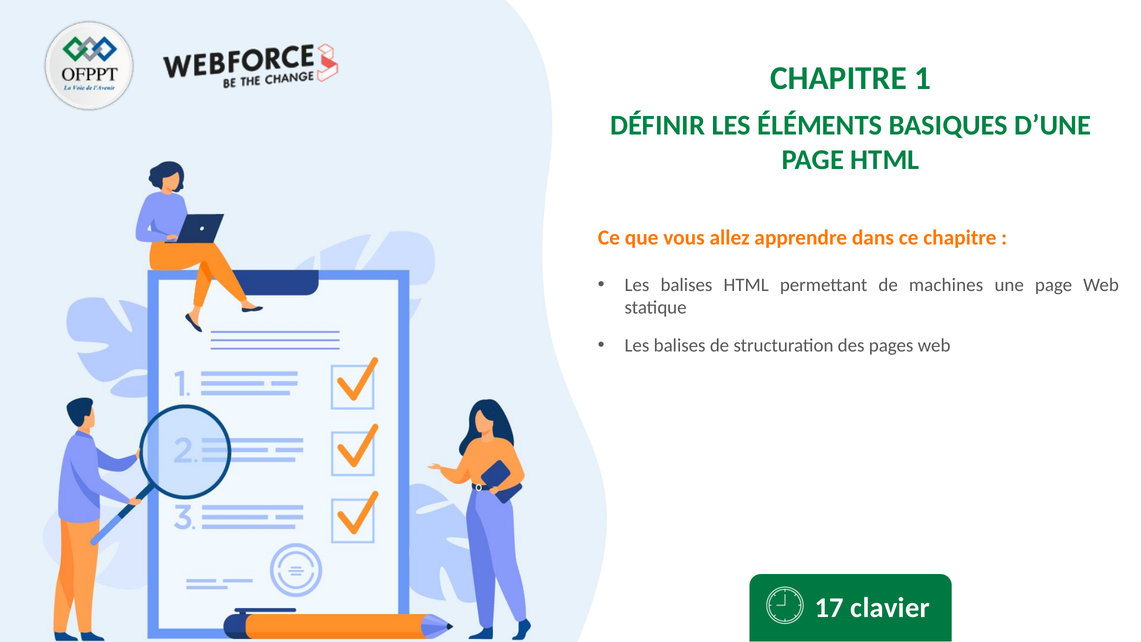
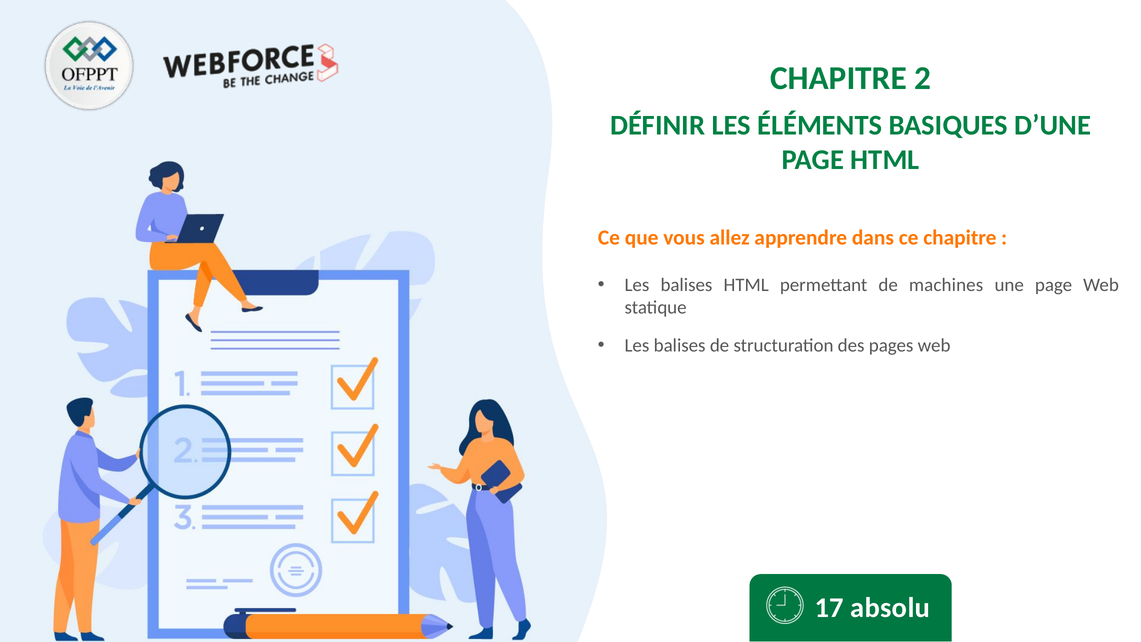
1: 1 -> 2 (923, 78)
clavier: clavier -> absolu (890, 607)
